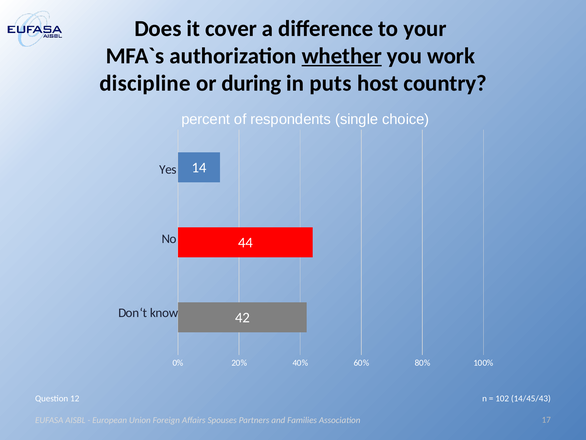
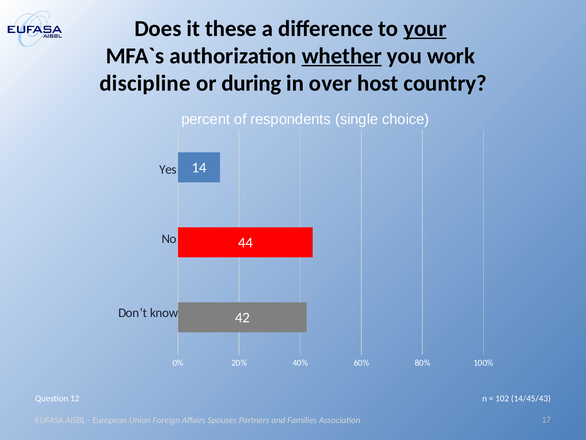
cover: cover -> these (231, 28)
your underline: none -> present (425, 28)
puts: puts -> over (331, 83)
